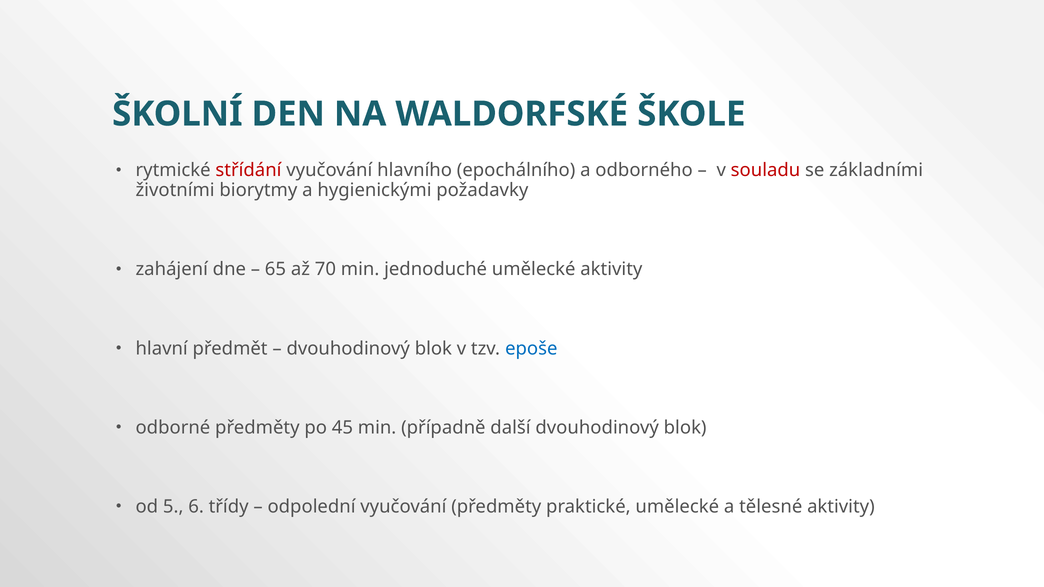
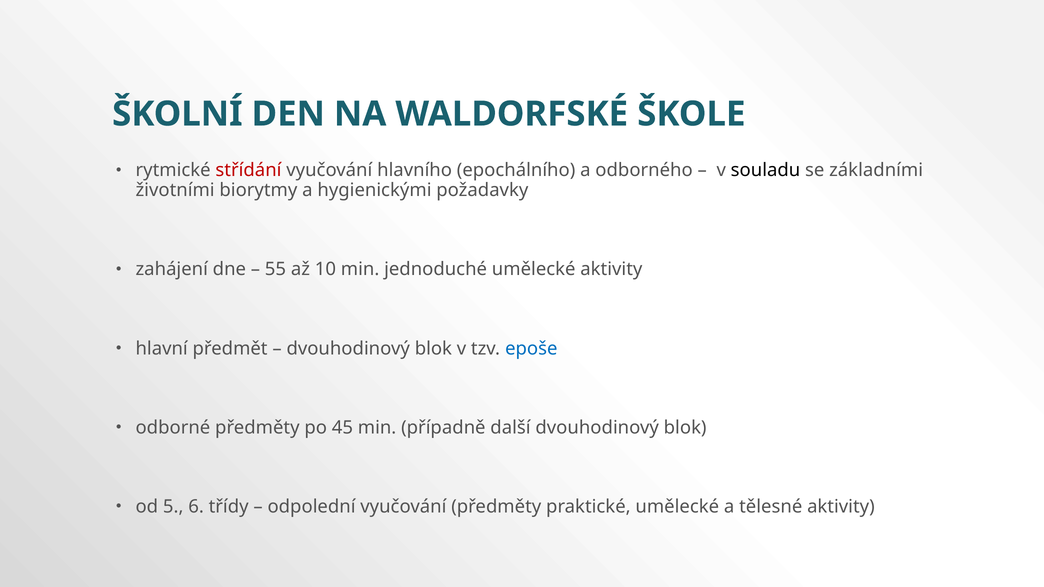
souladu colour: red -> black (765, 170)
65: 65 -> 55 (275, 270)
70: 70 -> 10 (325, 270)
